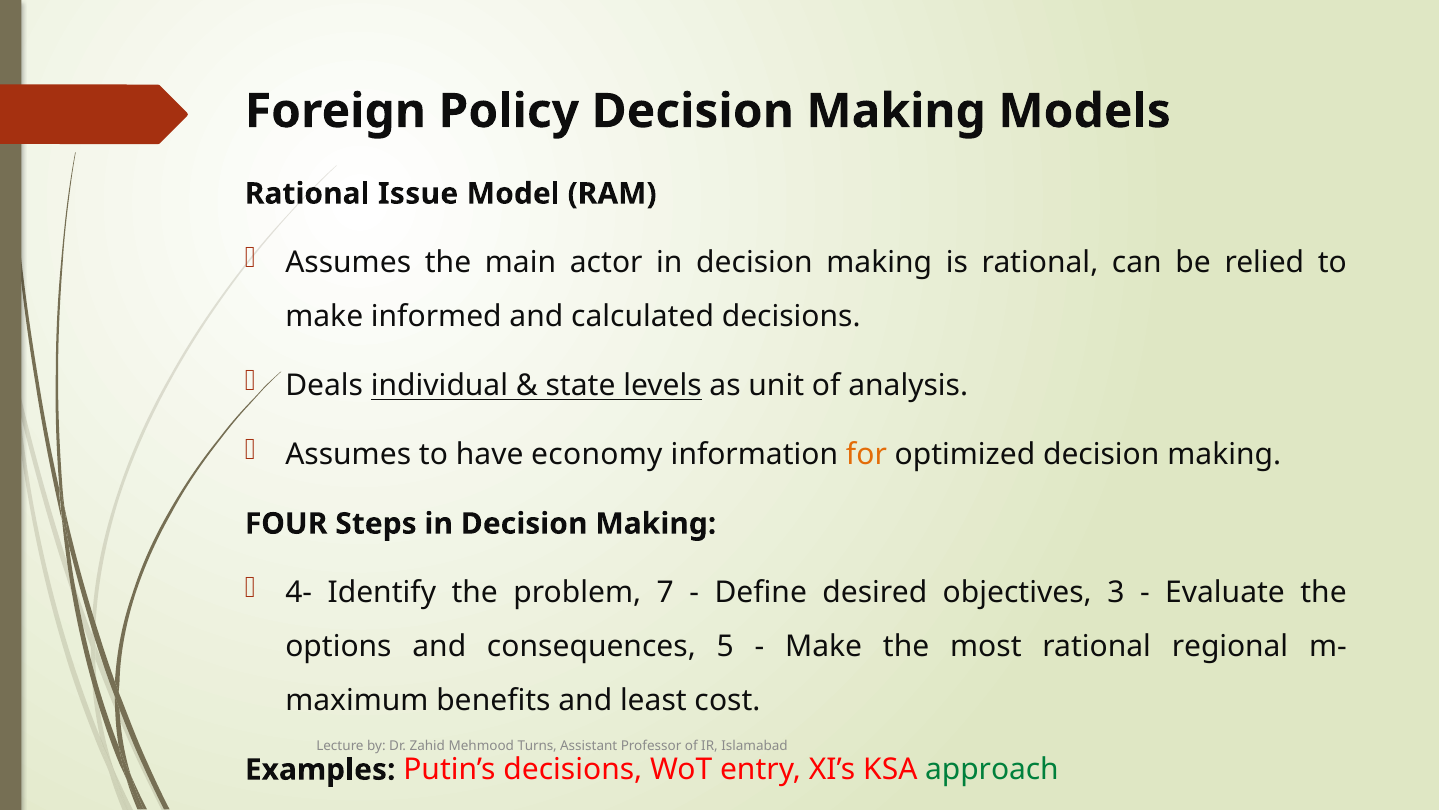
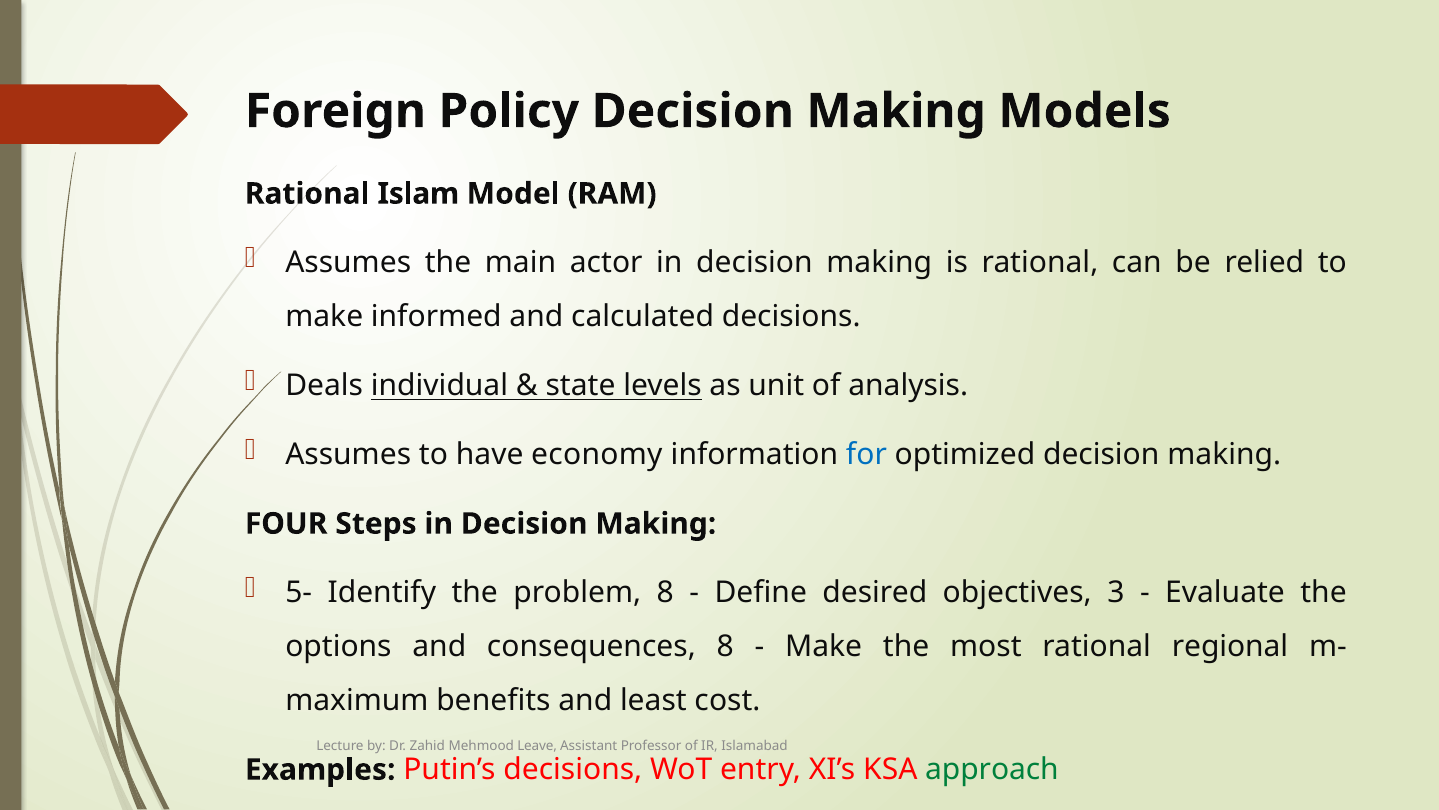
Issue: Issue -> Islam (418, 194)
for colour: orange -> blue (866, 454)
4-: 4- -> 5- (299, 592)
problem 7: 7 -> 8 (665, 592)
consequences 5: 5 -> 8 (725, 646)
Turns: Turns -> Leave (537, 746)
